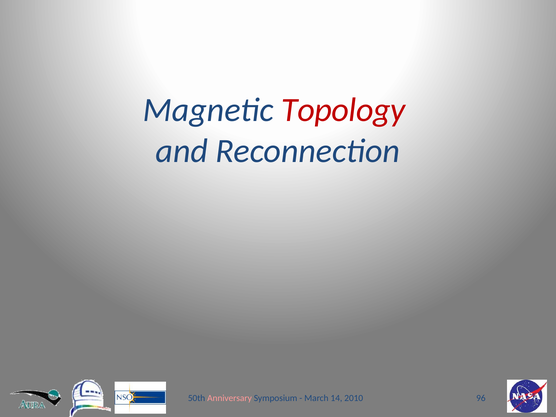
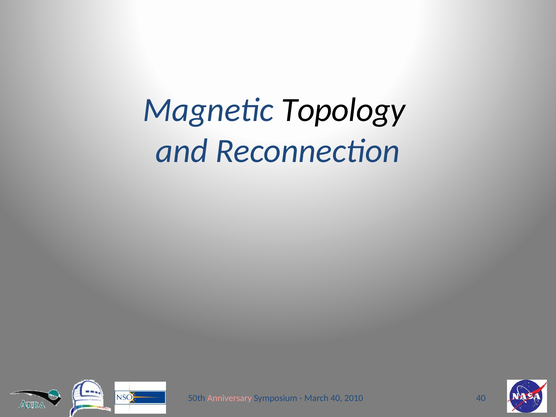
Topology colour: red -> black (343, 110)
March 14: 14 -> 40 (336, 398)
2010 96: 96 -> 40 (481, 398)
